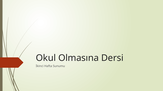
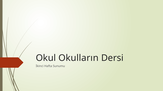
Olmasına: Olmasına -> Okulların (78, 58)
